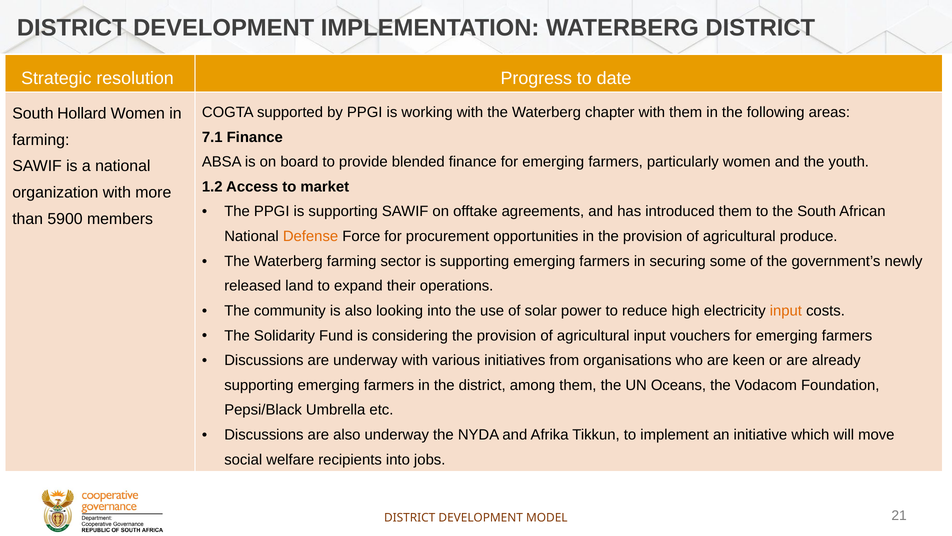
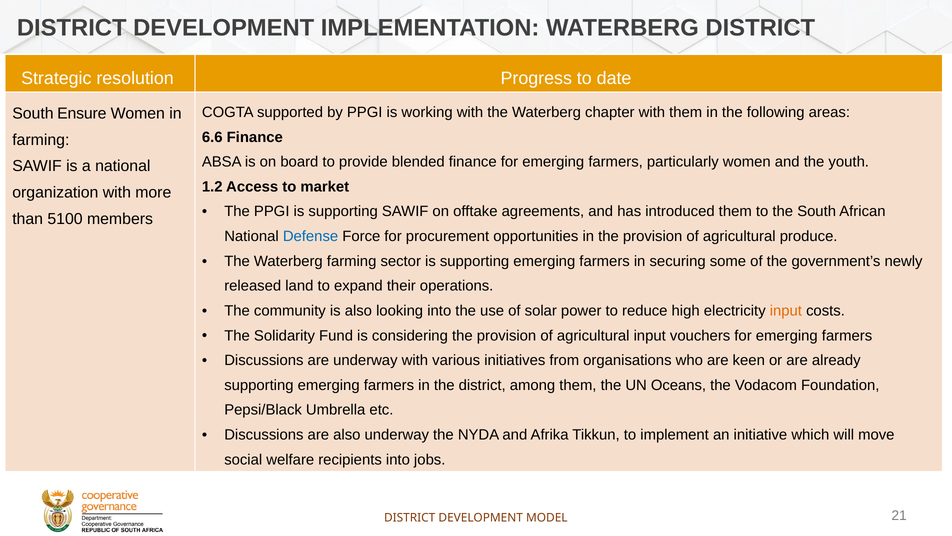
Hollard: Hollard -> Ensure (82, 113)
7.1: 7.1 -> 6.6 (212, 137)
5900: 5900 -> 5100 (65, 219)
Defense colour: orange -> blue (311, 236)
